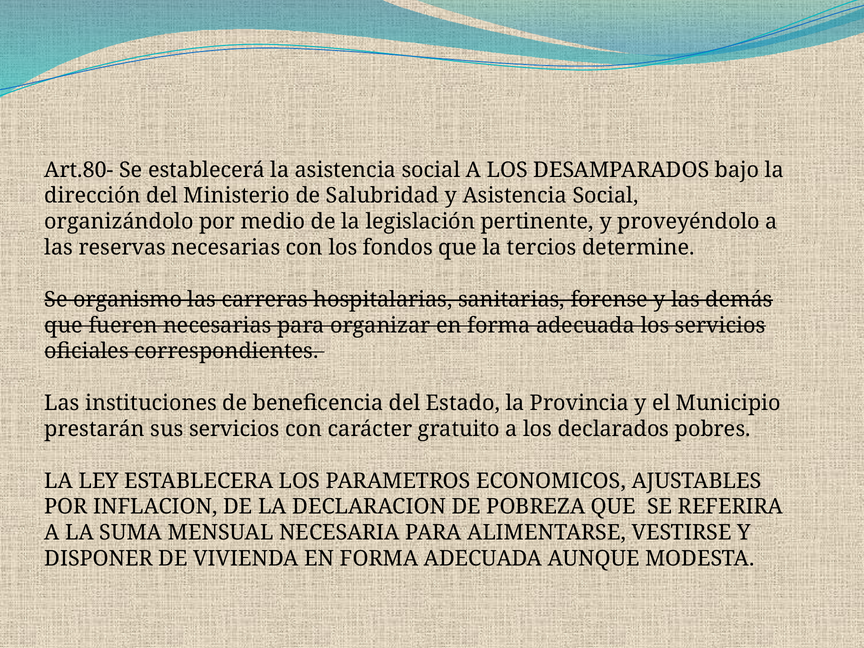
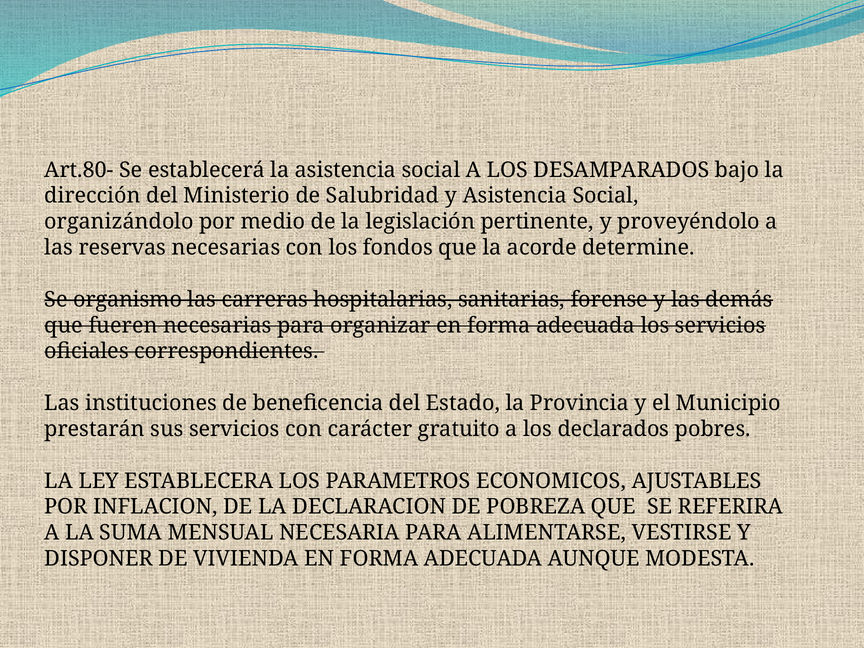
tercios: tercios -> acorde (542, 248)
